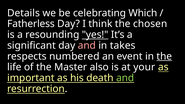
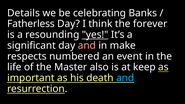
Which: Which -> Banks (143, 13)
chosen: chosen -> forever (150, 24)
takes: takes -> make (123, 45)
the underline: present -> none (164, 56)
your: your -> keep (144, 67)
and colour: light green -> light blue (125, 78)
